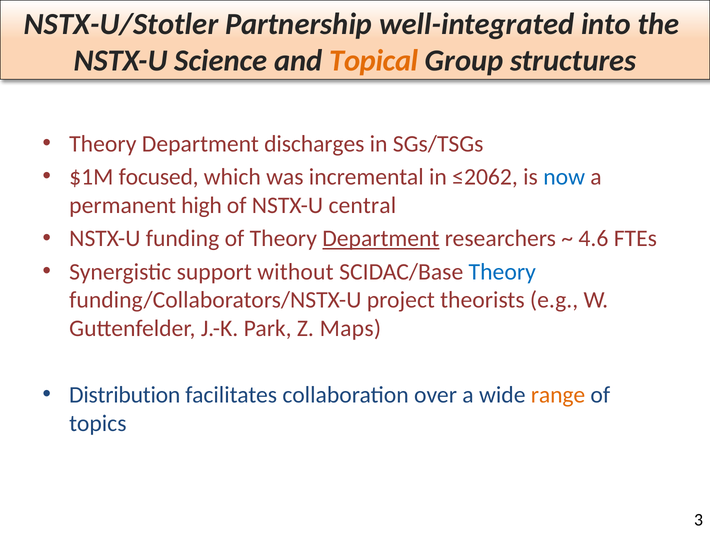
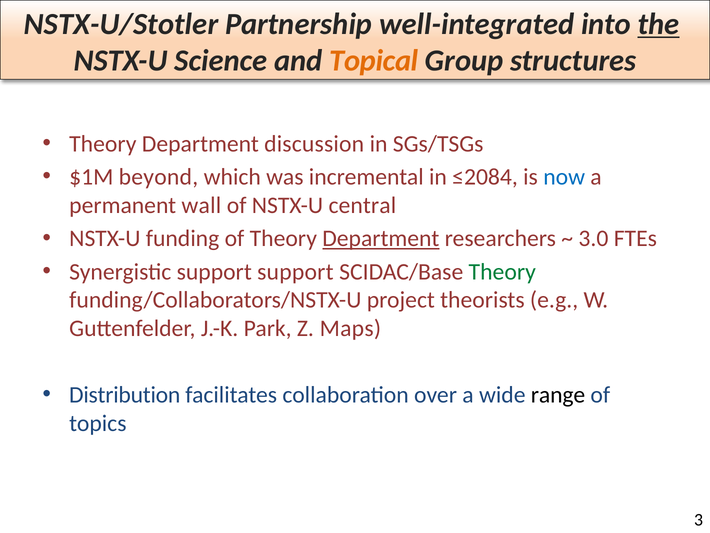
the underline: none -> present (658, 24)
discharges: discharges -> discussion (314, 144)
focused: focused -> beyond (158, 177)
≤2062: ≤2062 -> ≤2084 (485, 177)
high: high -> wall (201, 205)
4.6: 4.6 -> 3.0 (593, 238)
support without: without -> support (295, 271)
Theory colour: blue -> green (502, 271)
range colour: orange -> black (558, 394)
